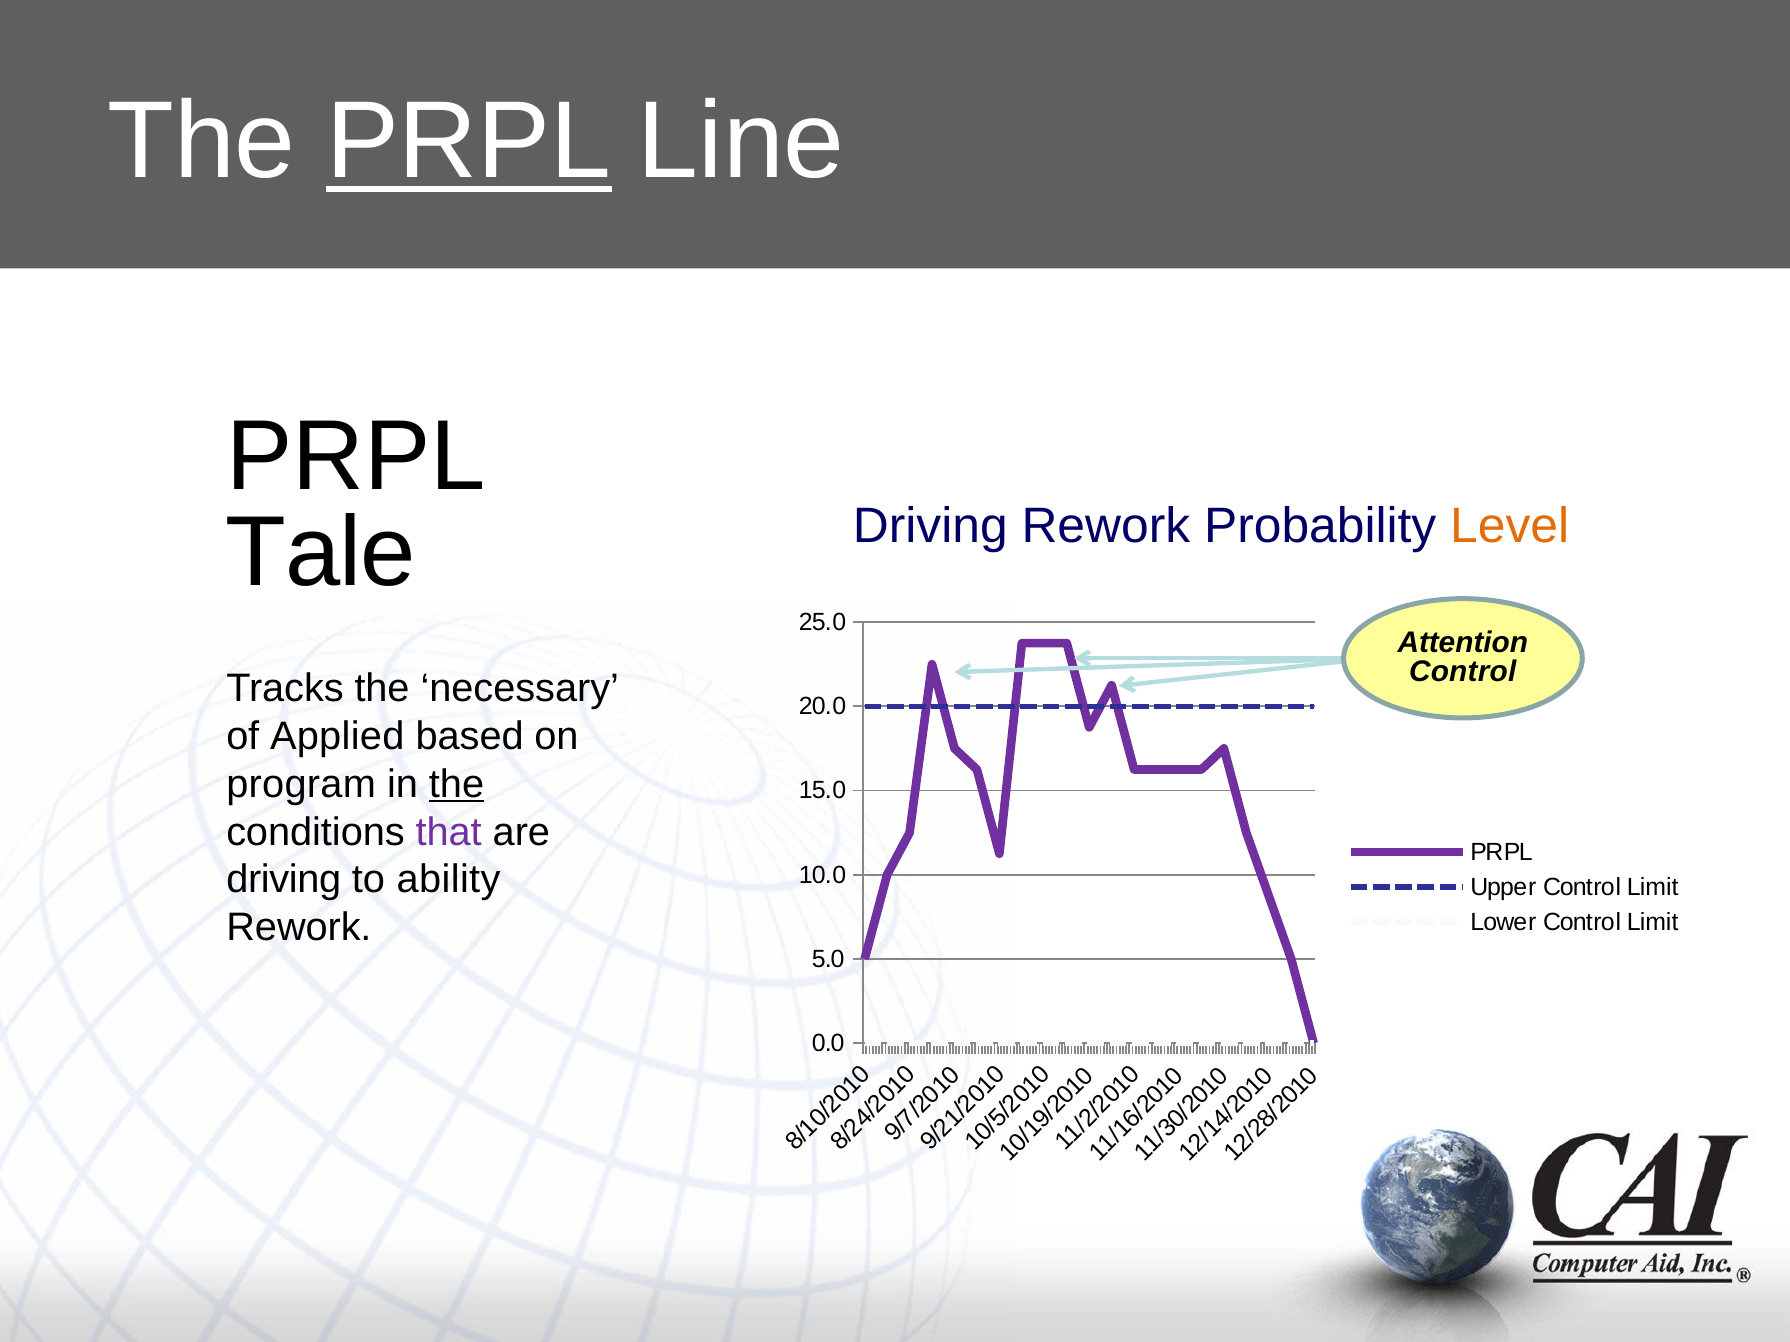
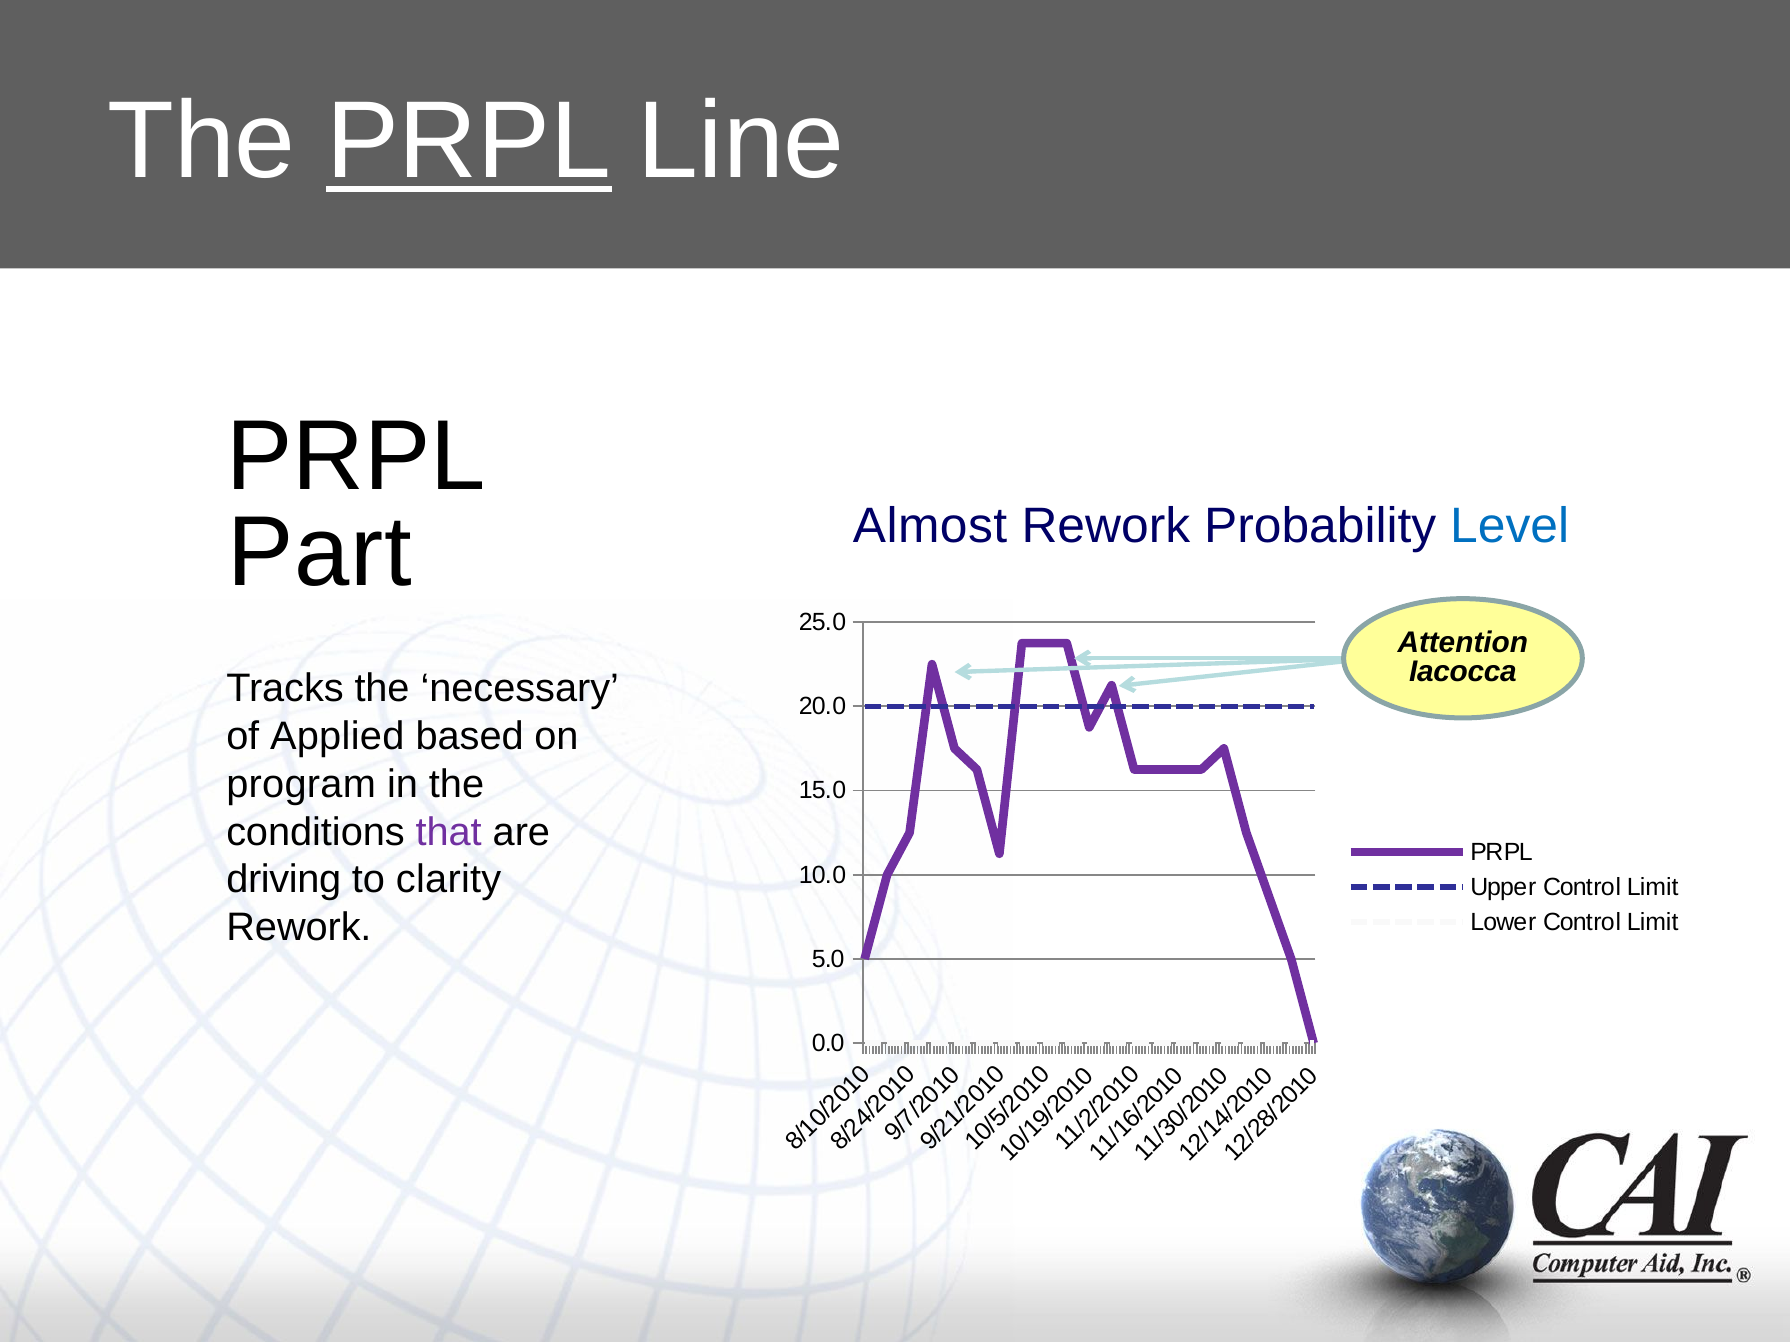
Driving: Driving -> Almost (930, 526)
Level colour: orange -> blue (1510, 526)
Tale: Tale -> Part (320, 553)
Control: Control -> Iacocca (1463, 672)
the underline: present -> none (457, 784)
ability: ability -> clarity (449, 880)
